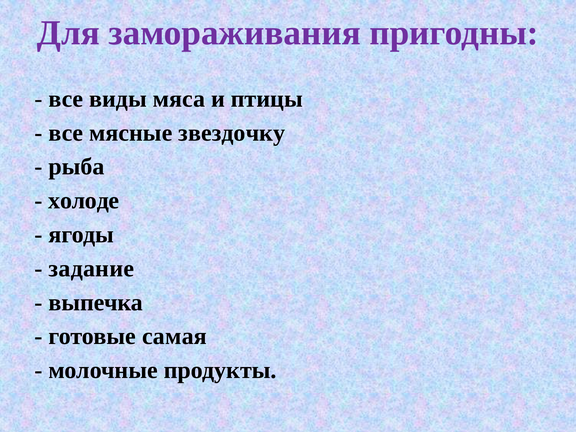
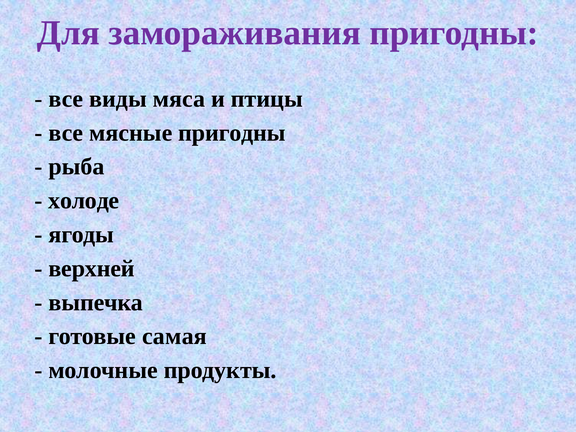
мясные звездочку: звездочку -> пригодны (232, 133)
задание: задание -> верхней (92, 268)
